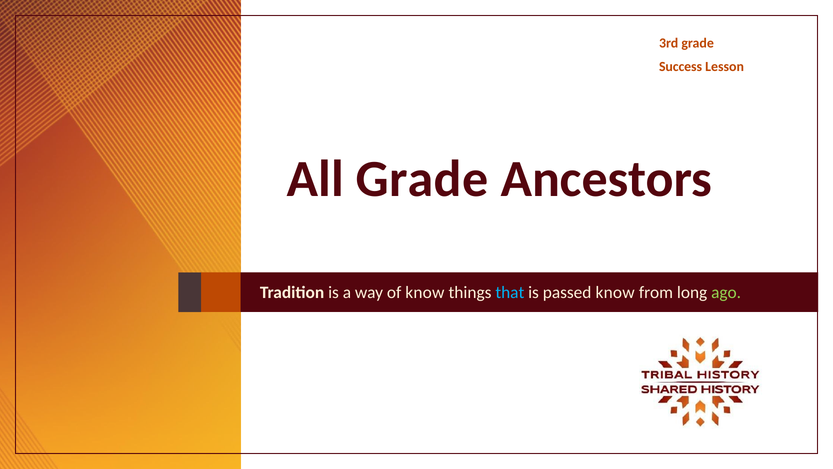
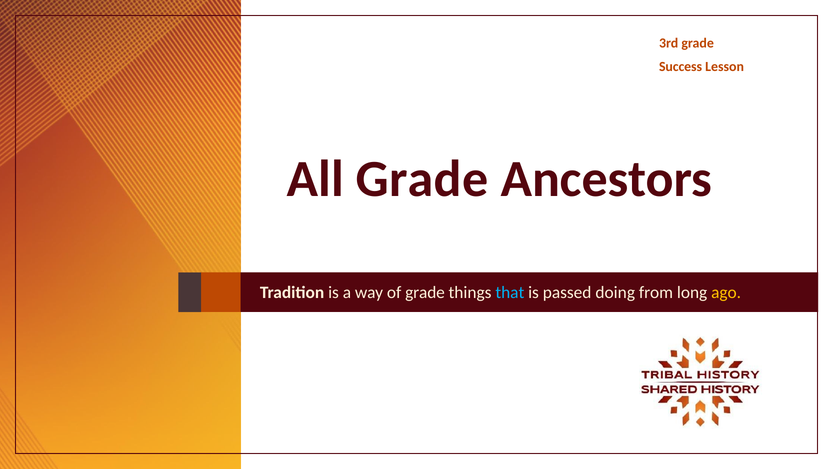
of know: know -> grade (425, 292)
passed know: know -> doing (615, 292)
ago colour: light green -> yellow (726, 292)
